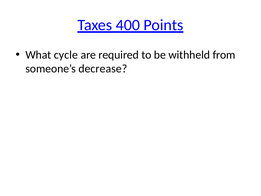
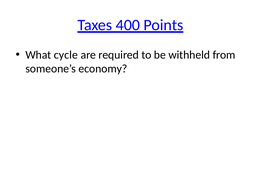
decrease: decrease -> economy (103, 69)
